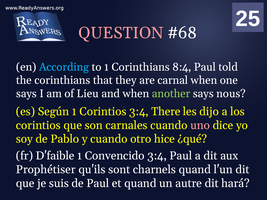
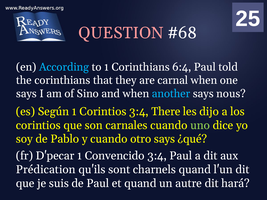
8:4: 8:4 -> 6:4 (182, 67)
Lieu: Lieu -> Sino (88, 94)
another colour: light green -> light blue (171, 94)
uno colour: pink -> light green (200, 125)
otro hice: hice -> says (164, 139)
D'faible: D'faible -> D'pecar (55, 156)
Prophétiser: Prophétiser -> Prédication (46, 170)
